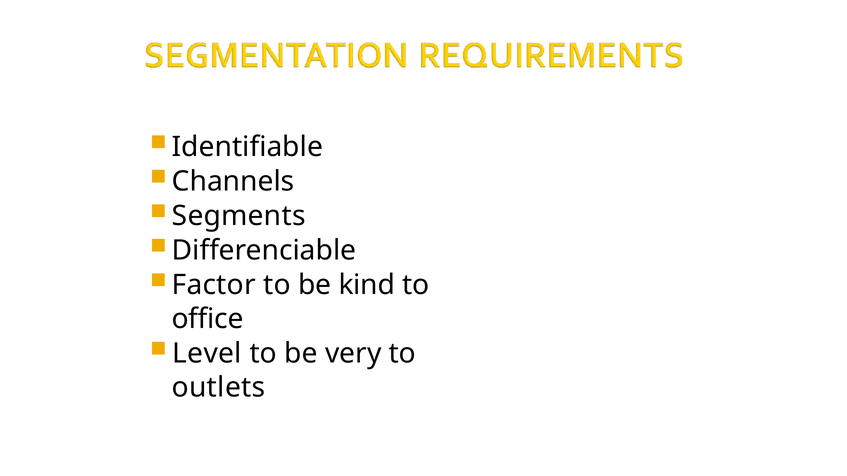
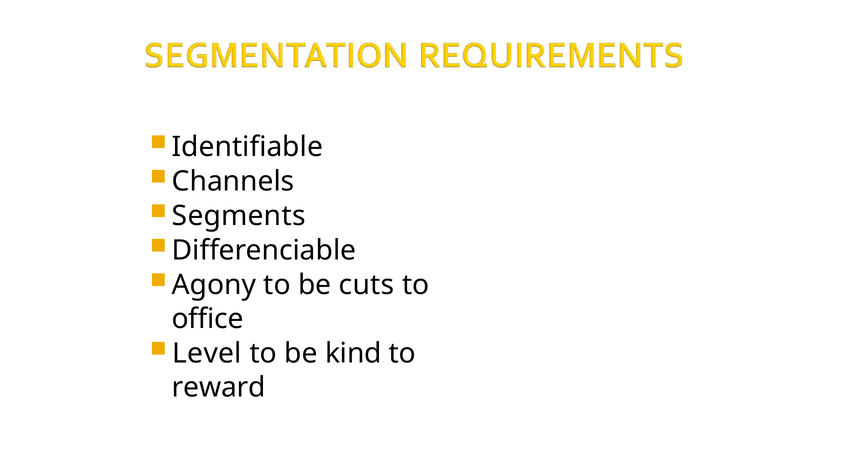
Factor: Factor -> Agony (214, 285)
kind: kind -> cuts (367, 285)
very: very -> kind (353, 354)
outlets: outlets -> reward (219, 388)
